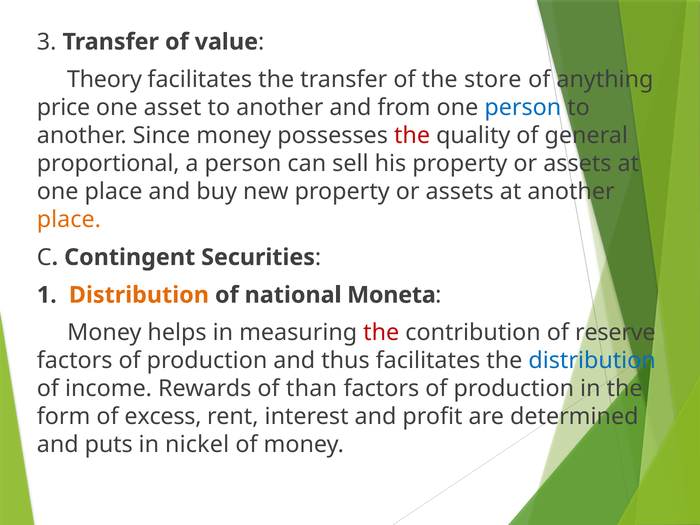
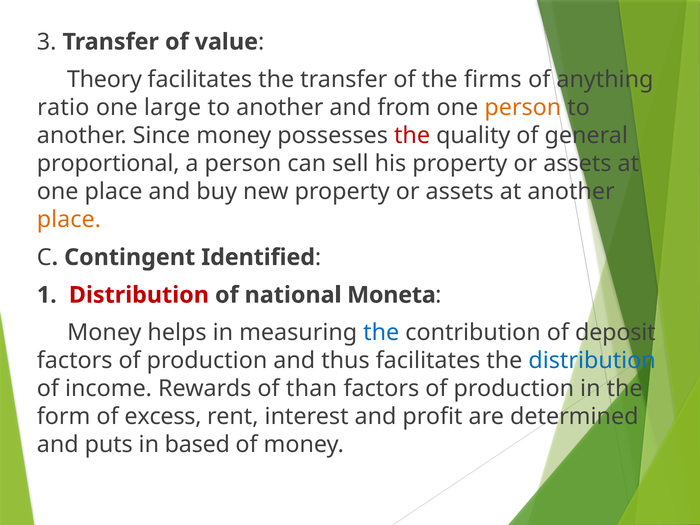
store: store -> firms (493, 80)
price: price -> ratio (63, 108)
asset: asset -> large (173, 108)
person colour: blue -> orange (523, 108)
Securities: Securities -> Identified (258, 257)
Distribution colour: orange -> red (139, 295)
the colour: red -> blue (381, 333)
reserve: reserve -> deposit (615, 333)
nickel: nickel -> based (197, 445)
